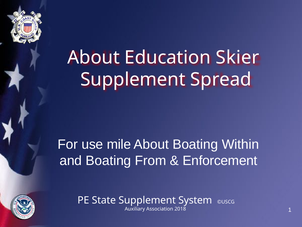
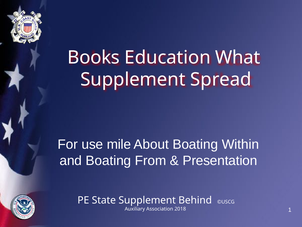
About: About -> Books (94, 57)
Skier: Skier -> What (238, 57)
Enforcement: Enforcement -> Presentation (220, 160)
System: System -> Behind (195, 200)
